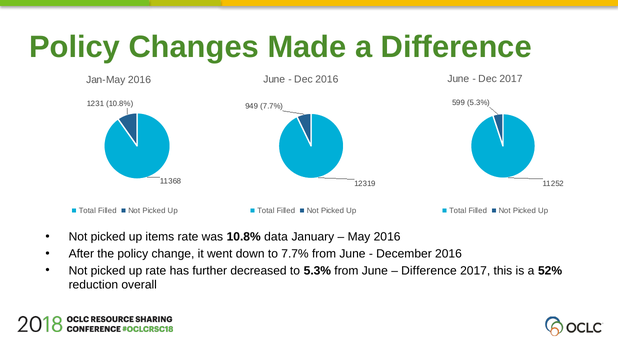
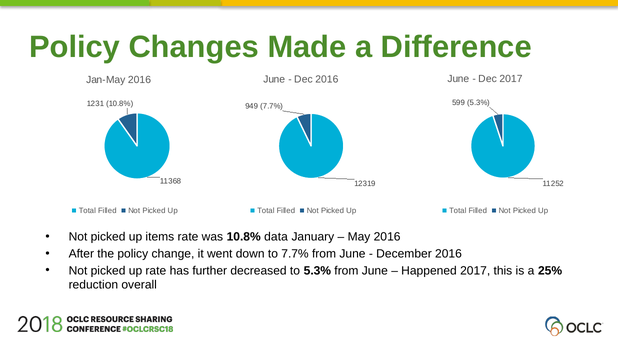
Difference: Difference -> Happened (429, 271)
52%: 52% -> 25% (550, 271)
